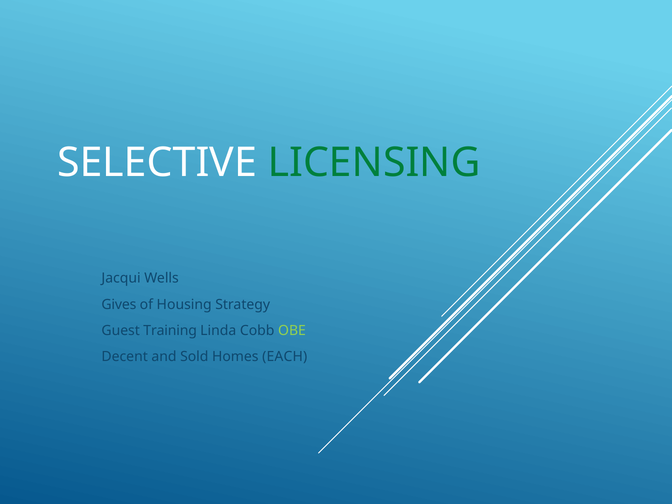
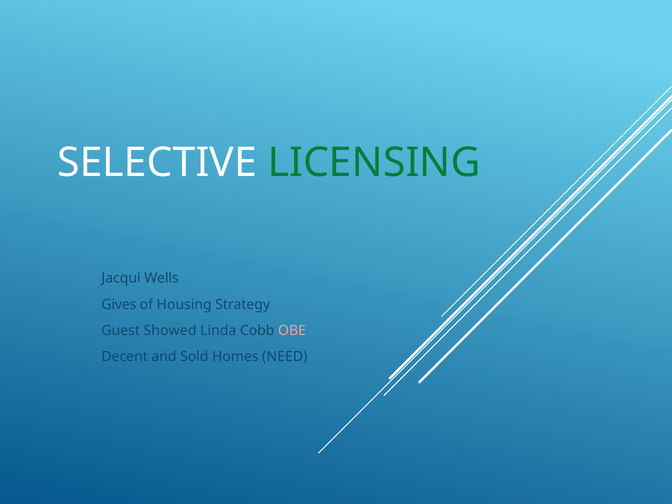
Training: Training -> Showed (170, 331)
OBE colour: light green -> pink (292, 331)
EACH: EACH -> NEED (285, 357)
